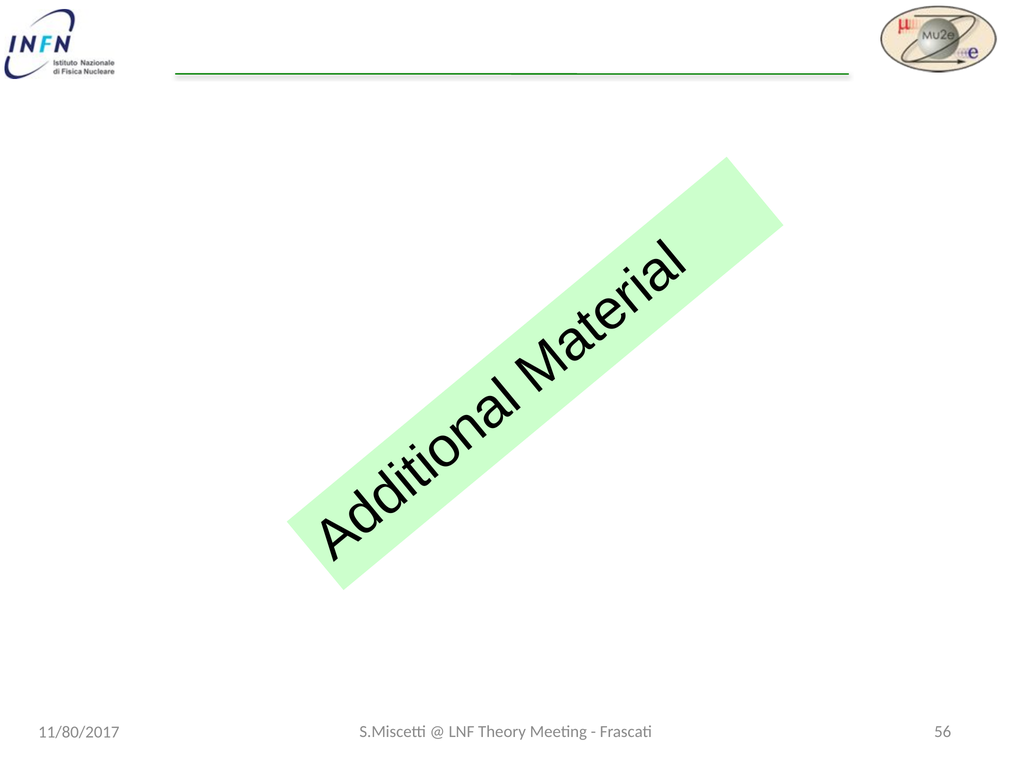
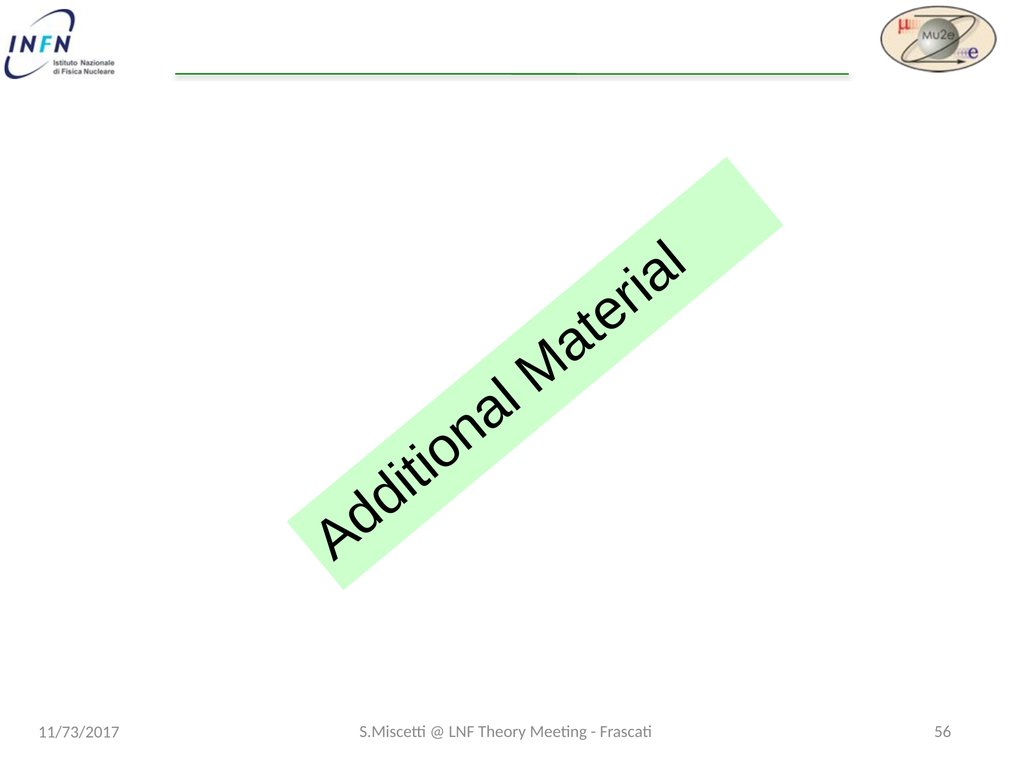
11/80/2017: 11/80/2017 -> 11/73/2017 (79, 732)
